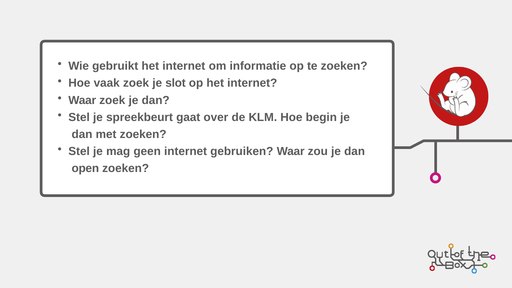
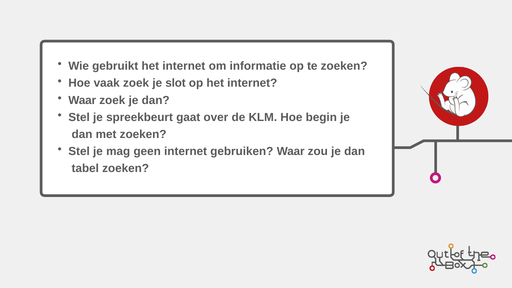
open: open -> tabel (85, 168)
